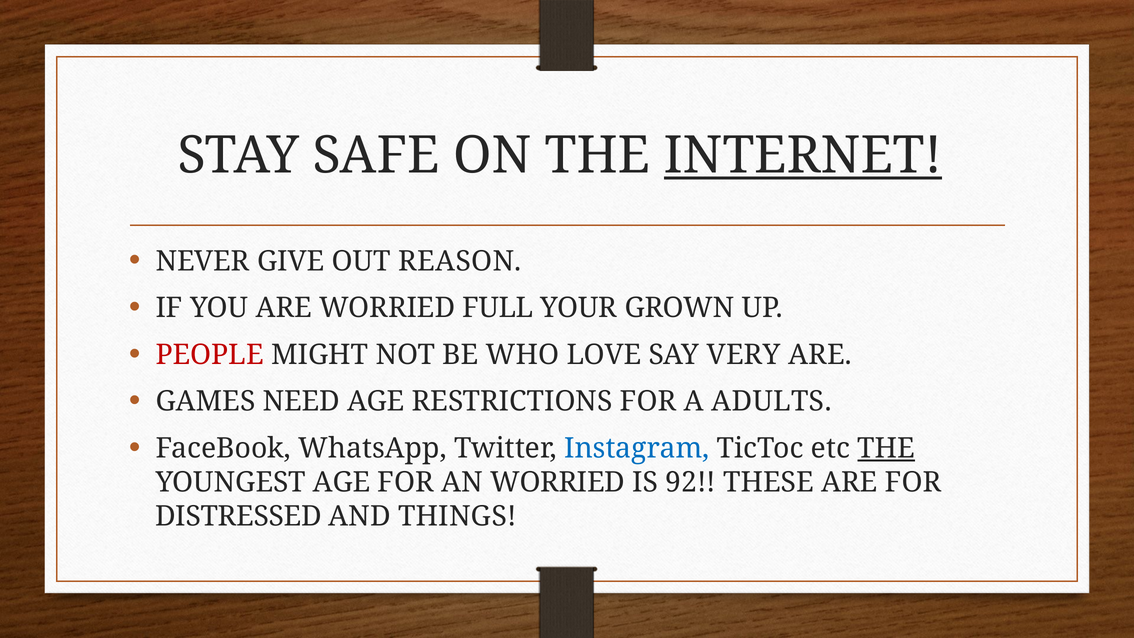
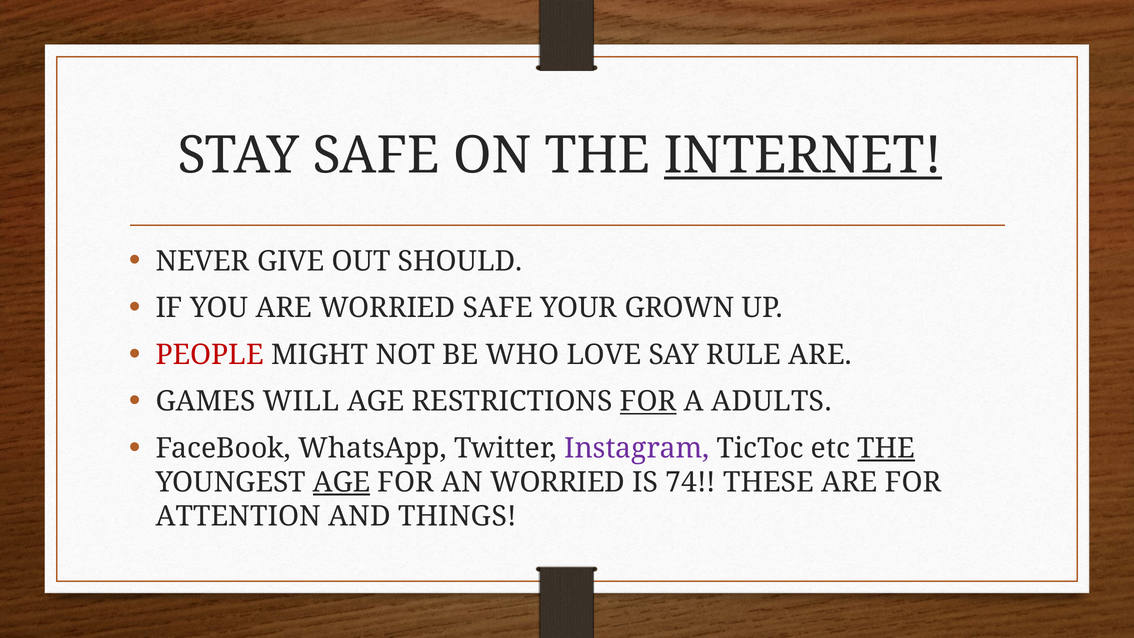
REASON: REASON -> SHOULD (460, 261)
WORRIED FULL: FULL -> SAFE (498, 308)
VERY: VERY -> RULE (744, 355)
NEED: NEED -> WILL (301, 401)
FOR underline: none -> present (648, 401)
Instagram colour: blue -> purple (637, 448)
AGE underline: none -> present (342, 482)
92: 92 -> 74 (691, 482)
DISTRESSED: DISTRESSED -> ATTENTION (238, 516)
